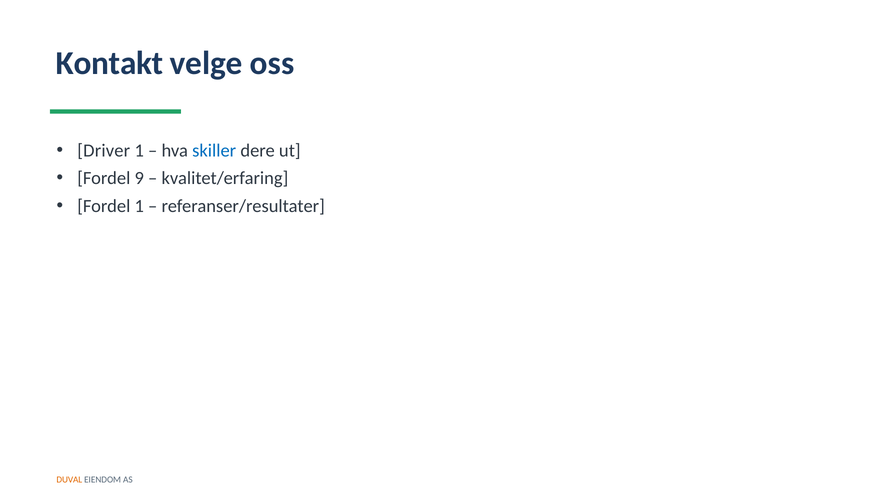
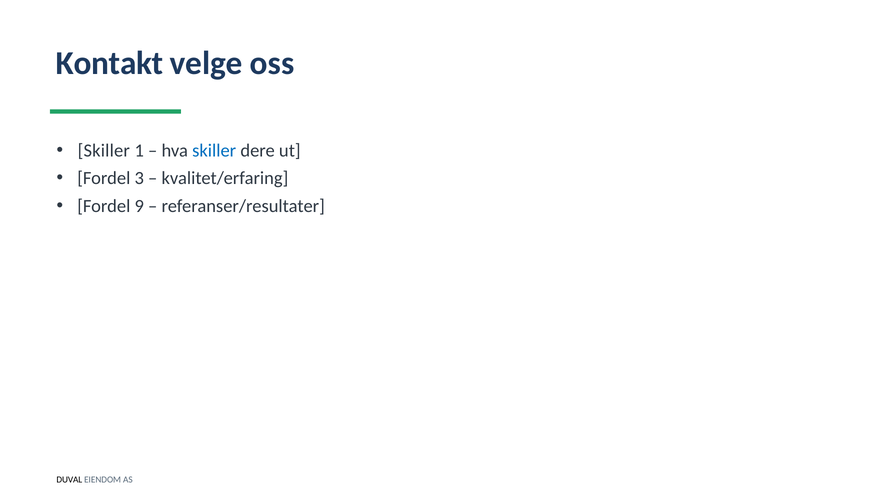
Driver: Driver -> Skiller (104, 150)
9: 9 -> 3 (139, 178)
Fordel 1: 1 -> 9 (139, 206)
DUVAL colour: orange -> black (69, 479)
